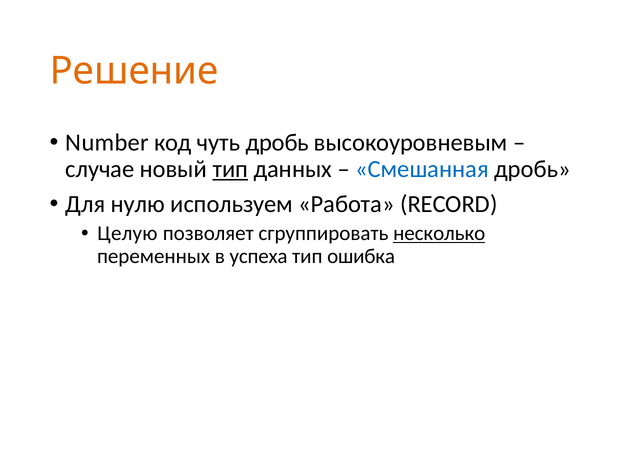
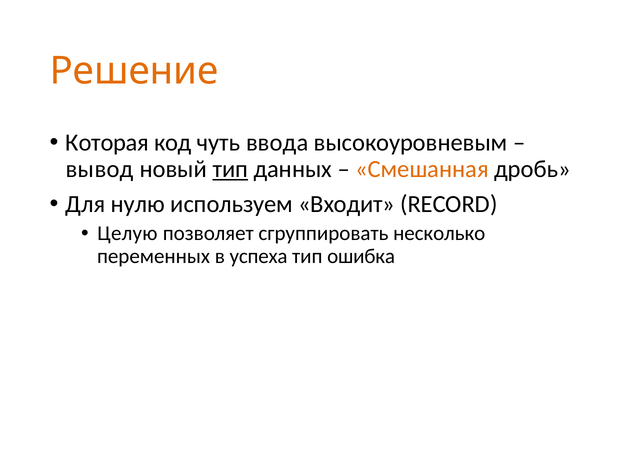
Number: Number -> Которая (107, 142)
чуть дробь: дробь -> ввода (277, 142)
случае: случае -> вывод (100, 169)
Смешанная colour: blue -> orange (422, 169)
Работа: Работа -> Входит (347, 204)
несколько underline: present -> none (439, 233)
